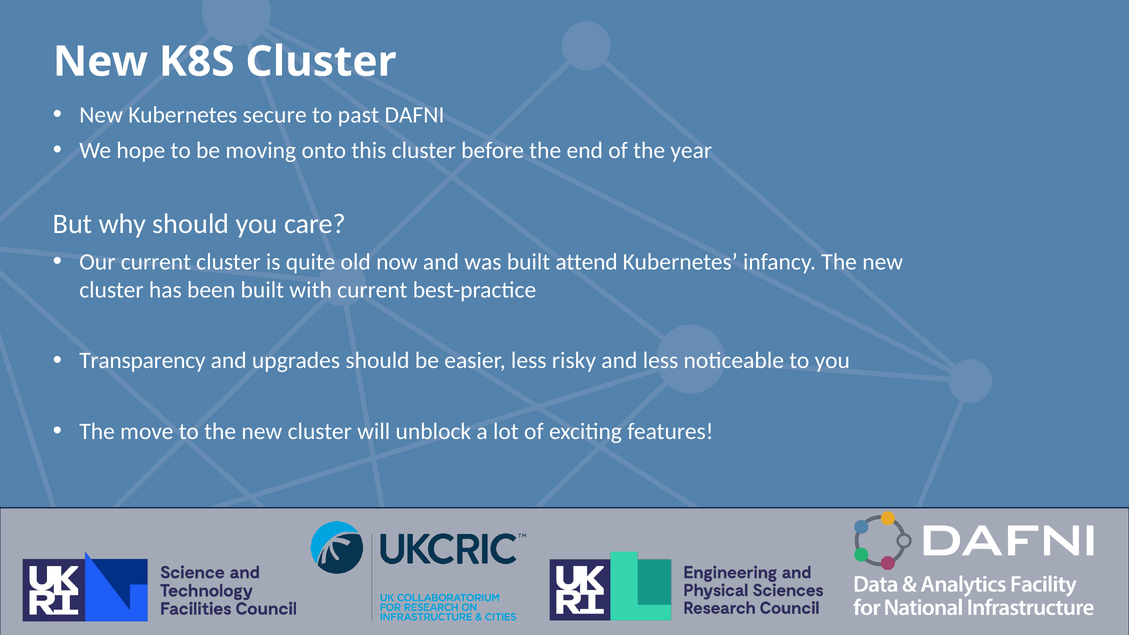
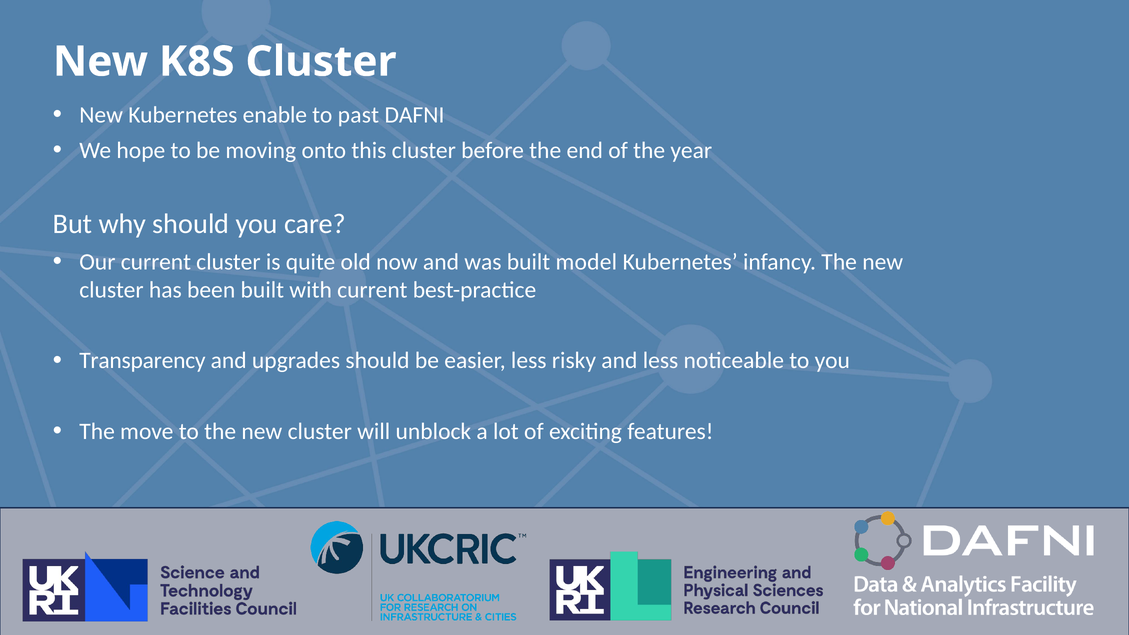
secure: secure -> enable (275, 115)
attend: attend -> model (586, 262)
